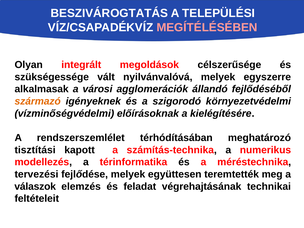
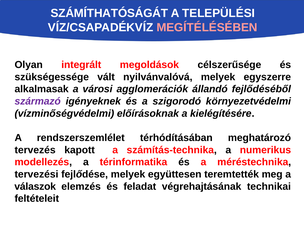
BESZIVÁROGTATÁS: BESZIVÁROGTATÁS -> SZÁMÍTHATÓSÁGÁT (109, 13)
származó colour: orange -> purple (38, 101)
tisztítási: tisztítási -> tervezés (35, 150)
